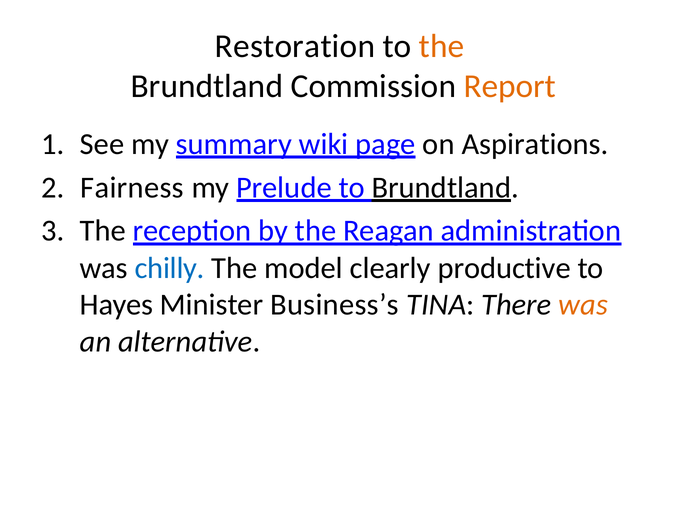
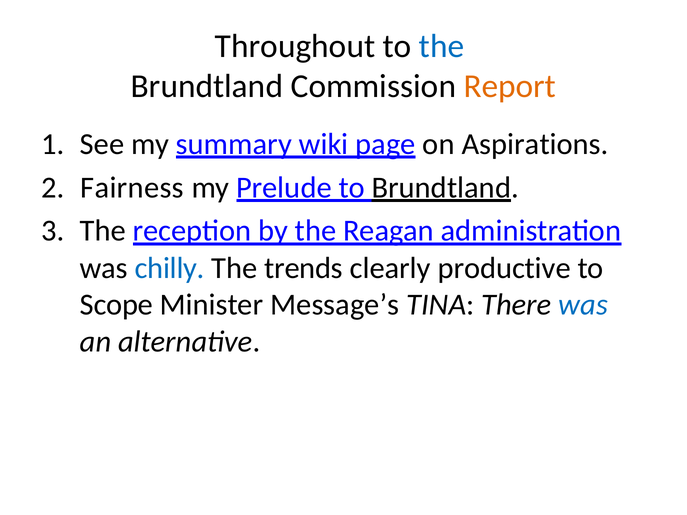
Restoration: Restoration -> Throughout (295, 46)
the colour: orange -> blue (442, 46)
model: model -> trends (304, 268)
Hayes: Hayes -> Scope (116, 305)
Business’s: Business’s -> Message’s (335, 305)
was colour: orange -> blue (583, 305)
